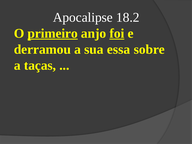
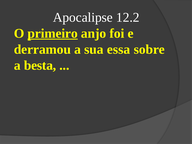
18.2: 18.2 -> 12.2 (128, 17)
foi underline: present -> none (117, 33)
taças: taças -> besta (40, 65)
